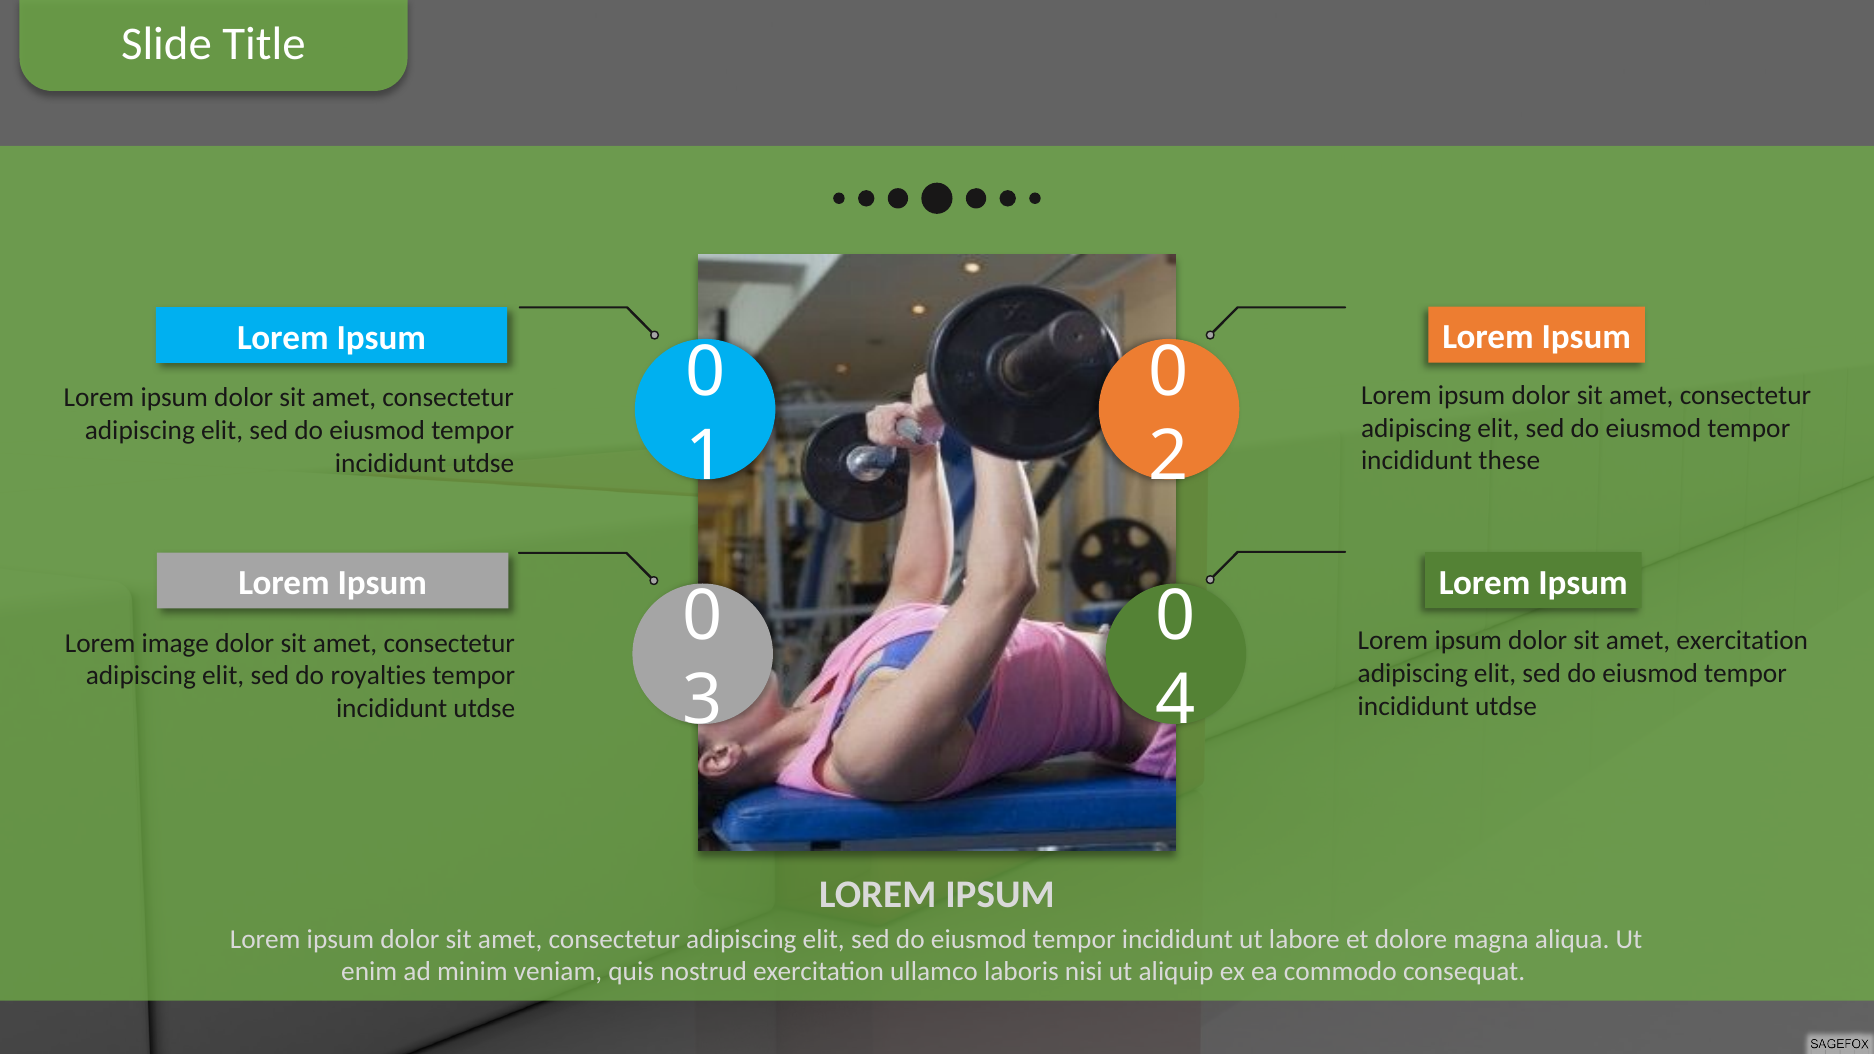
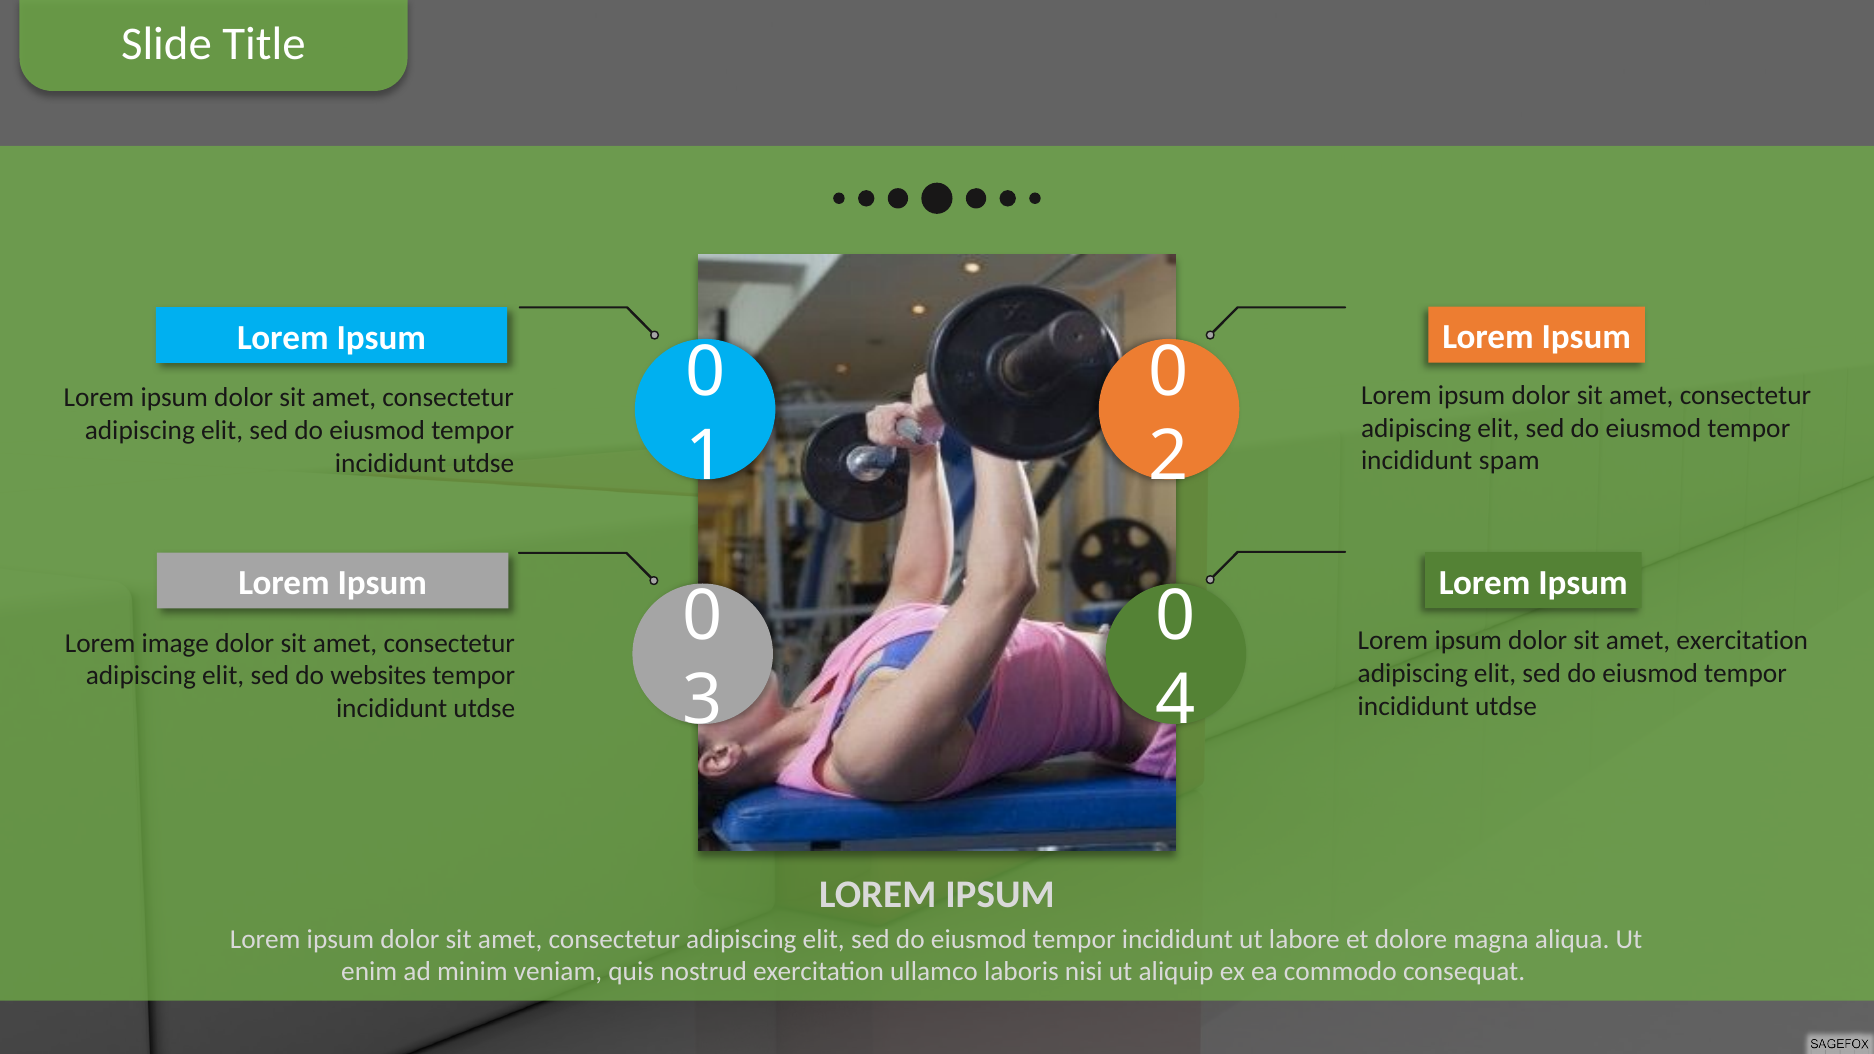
these: these -> spam (1509, 461)
royalties: royalties -> websites (378, 676)
